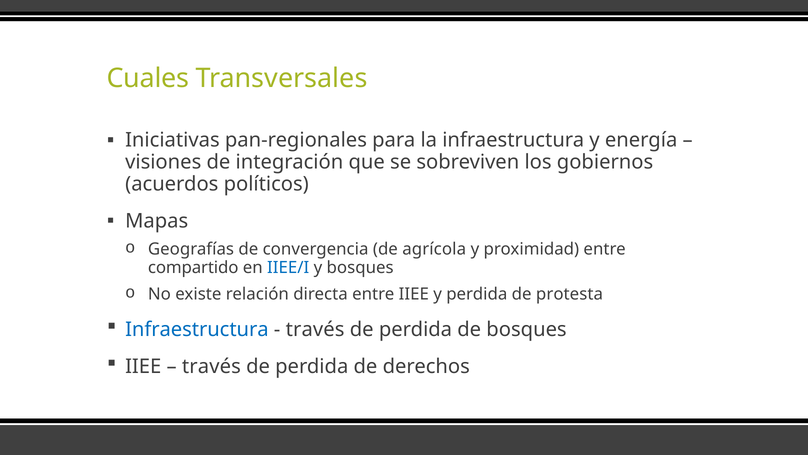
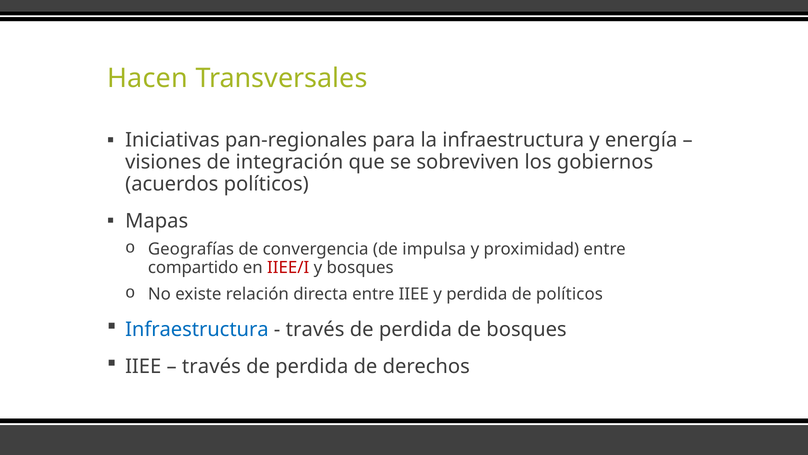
Cuales: Cuales -> Hacen (148, 78)
agrícola: agrícola -> impulsa (434, 249)
IIEE/I colour: blue -> red (288, 267)
de protesta: protesta -> políticos (569, 294)
